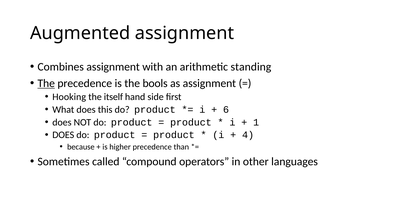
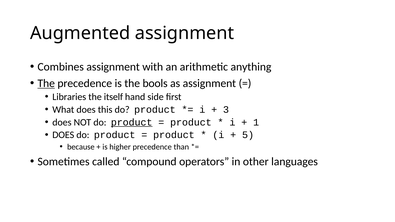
standing: standing -> anything (251, 67)
Hooking: Hooking -> Libraries (69, 97)
6: 6 -> 3 (226, 110)
product underline: none -> present (132, 122)
4: 4 -> 5 (248, 135)
